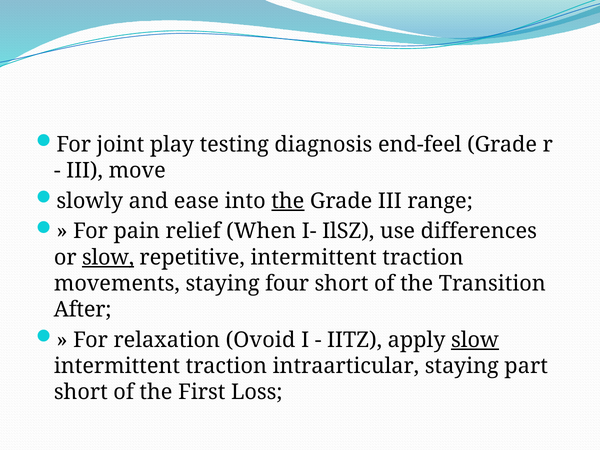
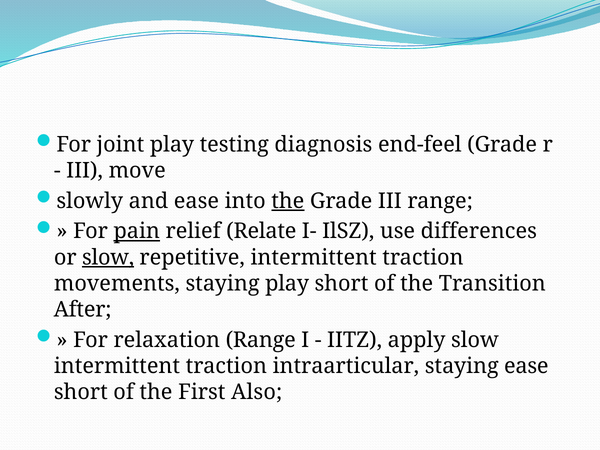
pain underline: none -> present (137, 231)
When: When -> Relate (261, 231)
staying four: four -> play (287, 283)
relaxation Ovoid: Ovoid -> Range (261, 340)
slow underline: present -> none (475, 340)
staying part: part -> ease (526, 366)
Loss: Loss -> Also (257, 392)
